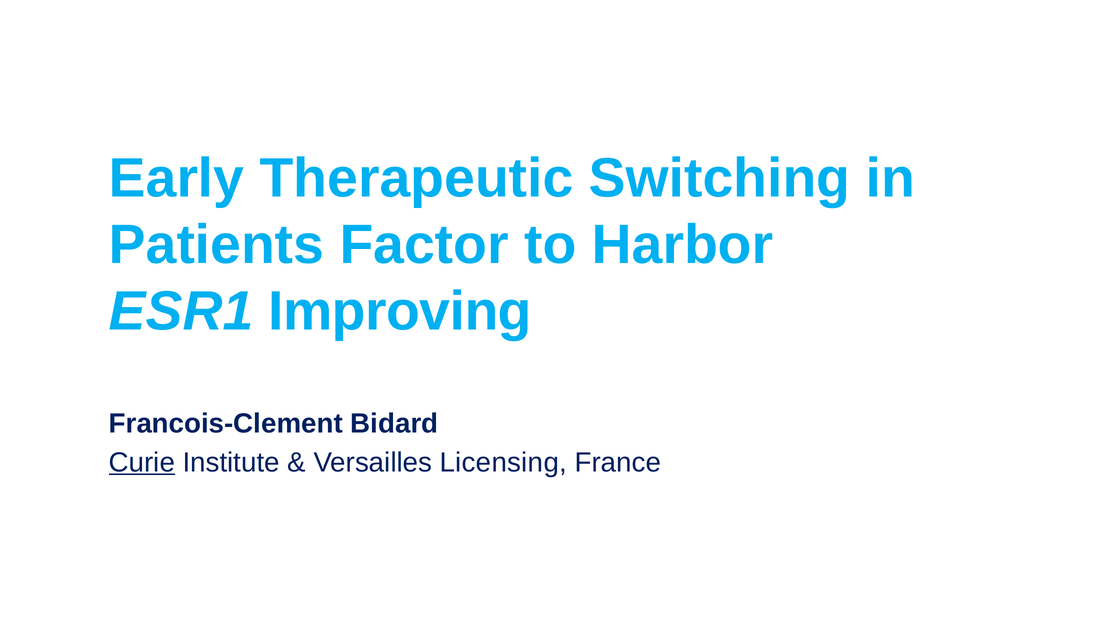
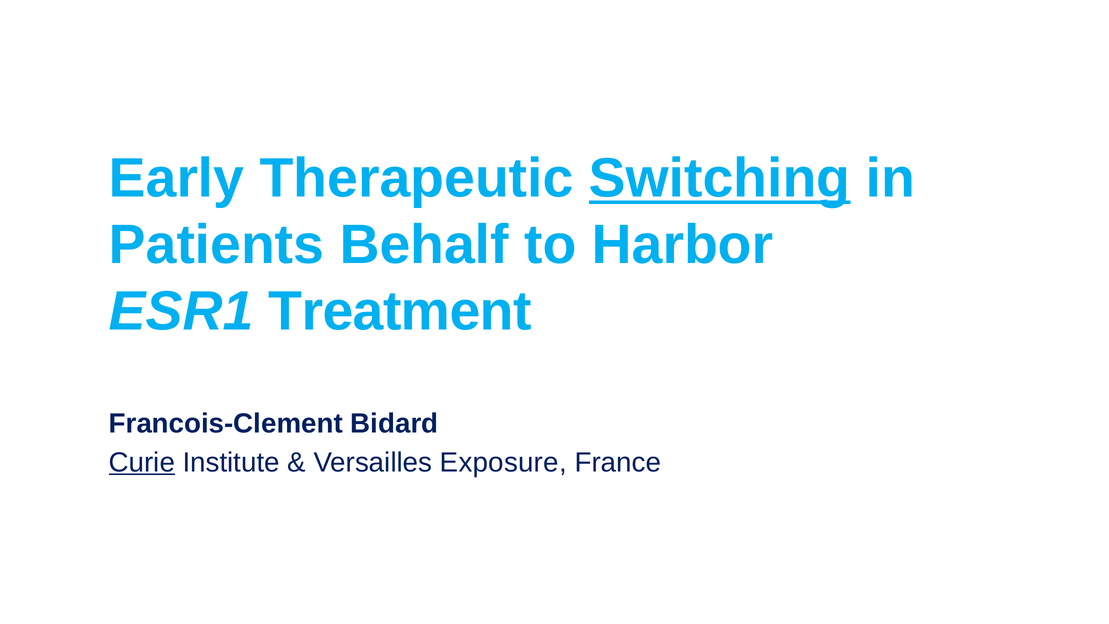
Switching underline: none -> present (720, 178)
Factor: Factor -> Behalf (424, 245)
Improving: Improving -> Treatment (400, 311)
Licensing: Licensing -> Exposure (503, 462)
